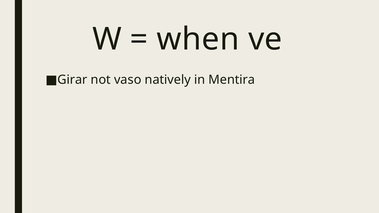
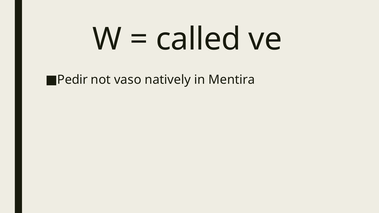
when: when -> called (198, 39)
Girar: Girar -> Pedir (73, 80)
